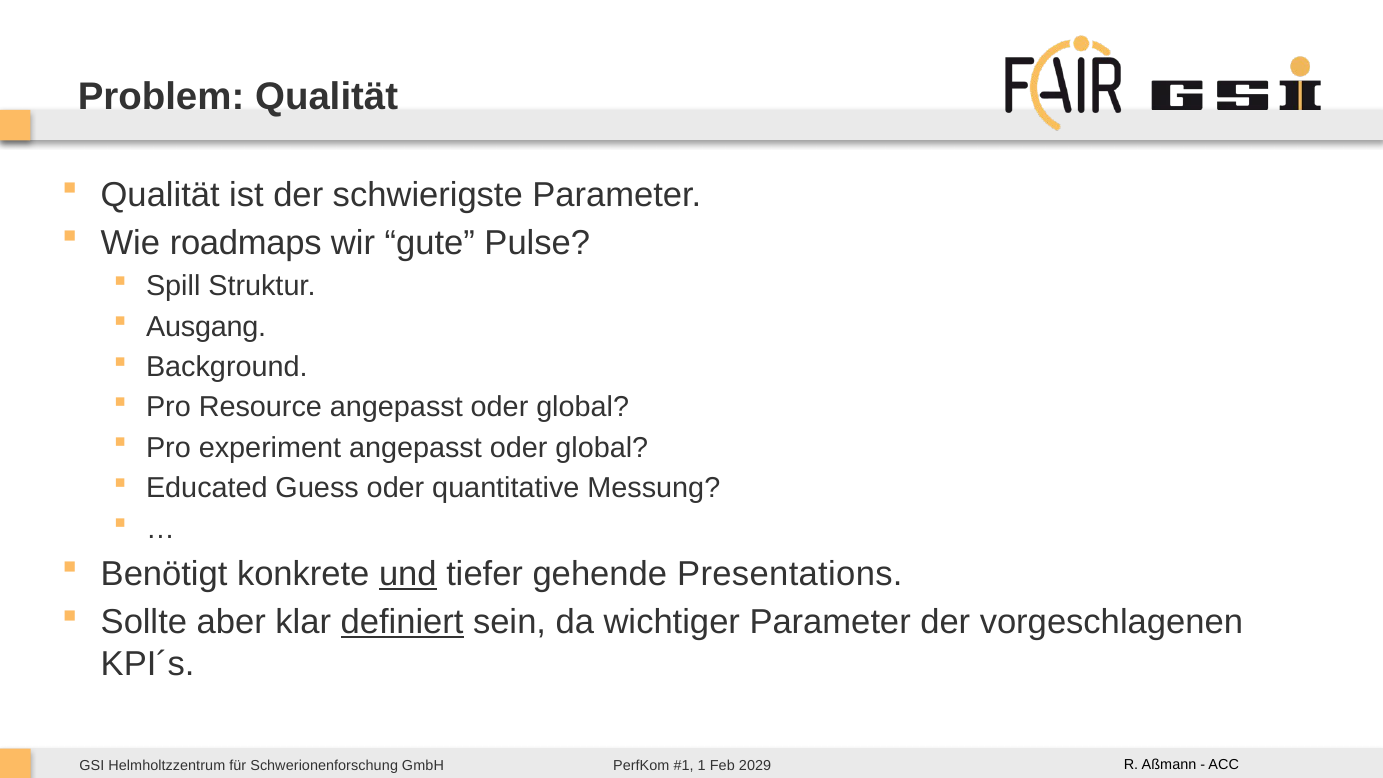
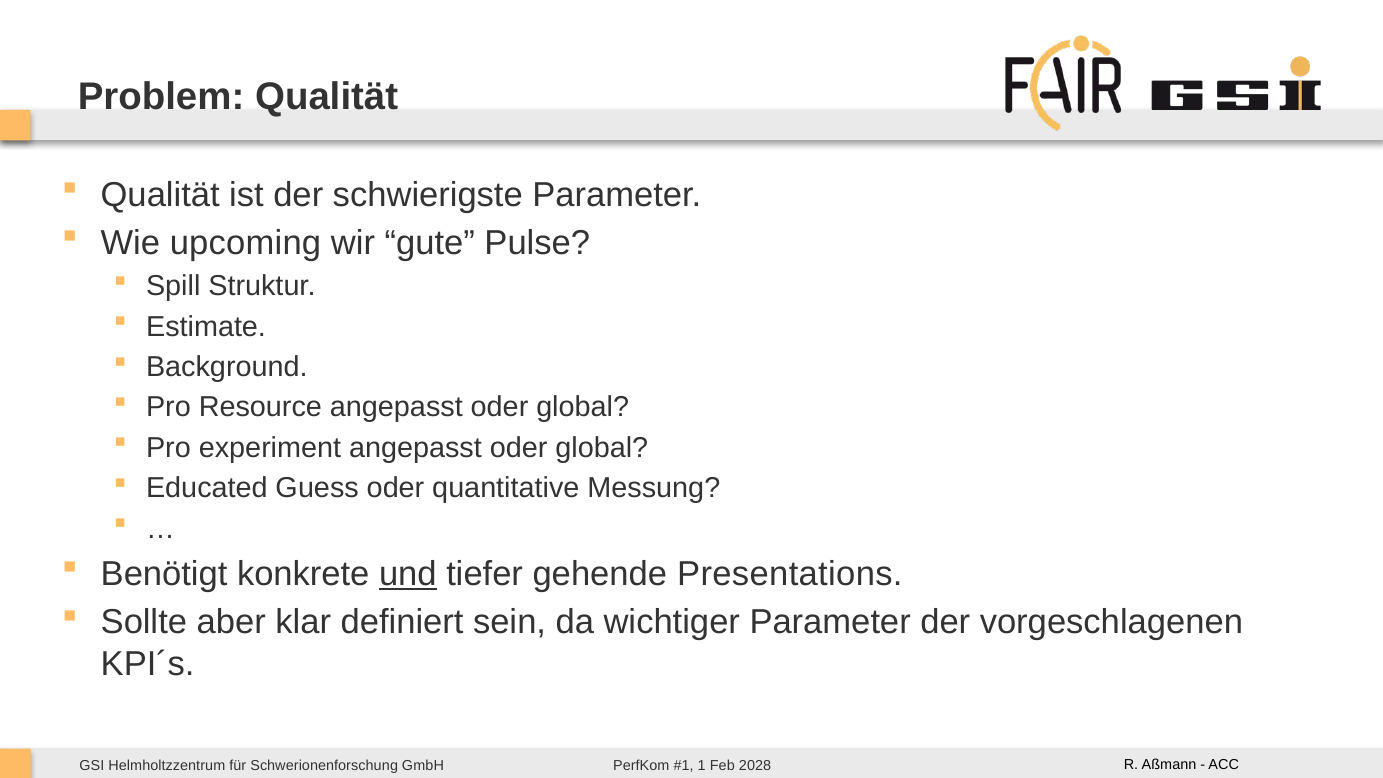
roadmaps: roadmaps -> upcoming (245, 243)
Ausgang: Ausgang -> Estimate (206, 327)
definiert underline: present -> none (402, 622)
2029: 2029 -> 2028 (755, 765)
